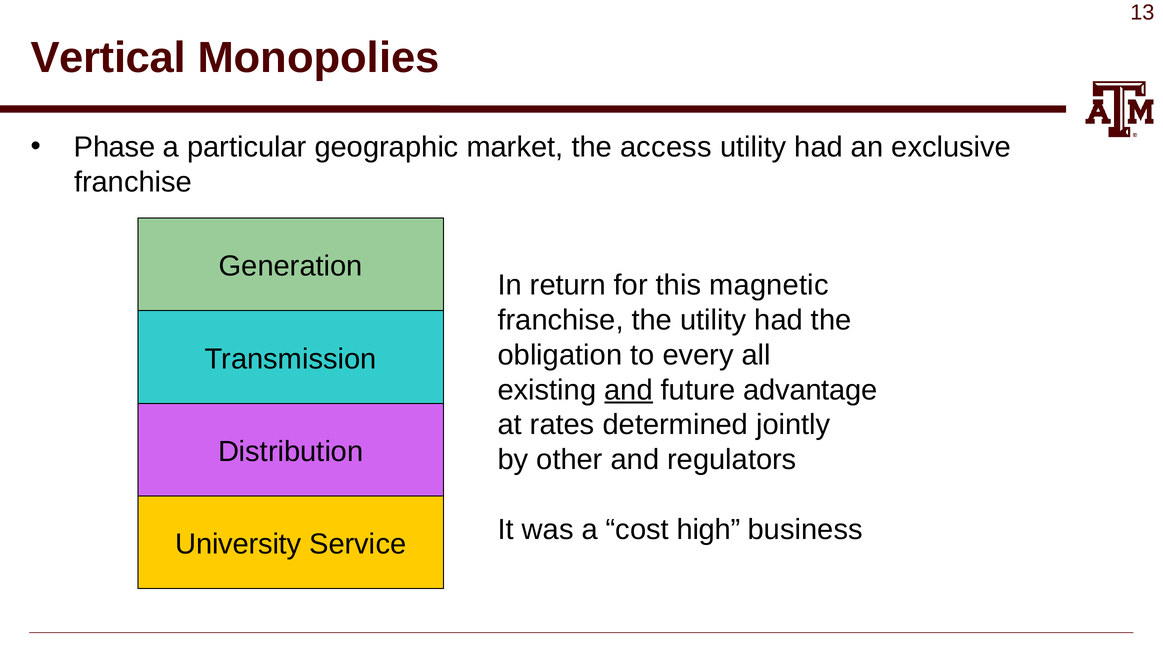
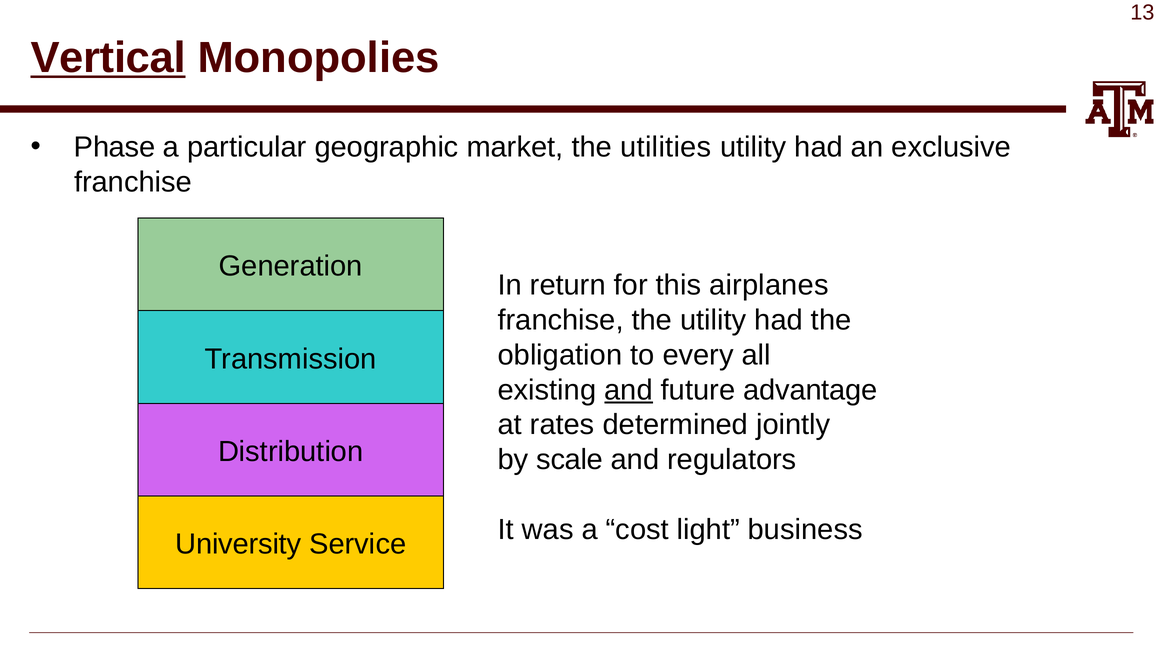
Vertical underline: none -> present (108, 58)
access: access -> utilities (666, 147)
magnetic: magnetic -> airplanes (769, 285)
other: other -> scale (570, 460)
high: high -> light (708, 530)
